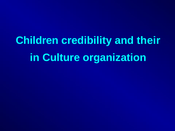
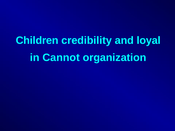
their: their -> loyal (149, 40)
Culture: Culture -> Cannot (61, 58)
